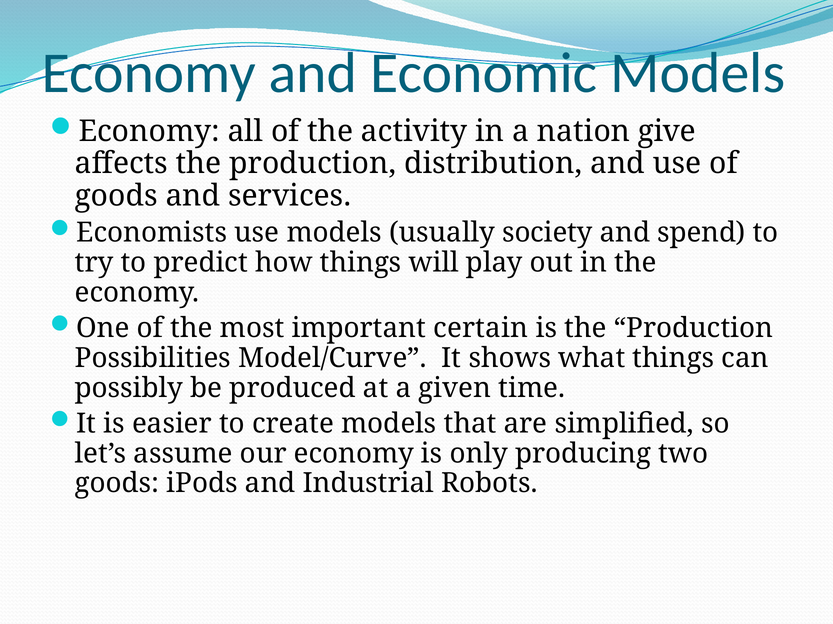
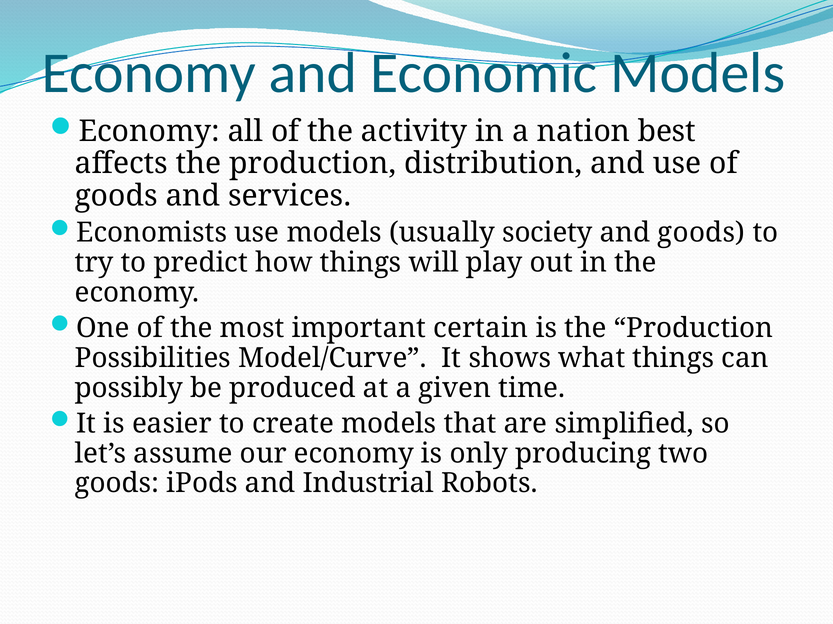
give: give -> best (667, 131)
and spend: spend -> goods (701, 233)
